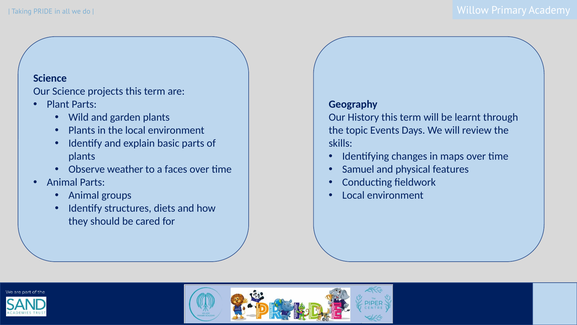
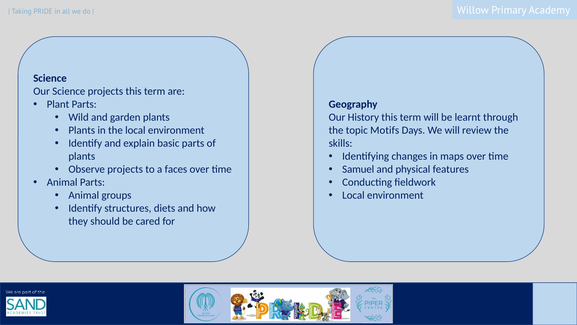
Events: Events -> Motifs (385, 130)
Observe weather: weather -> projects (125, 169)
